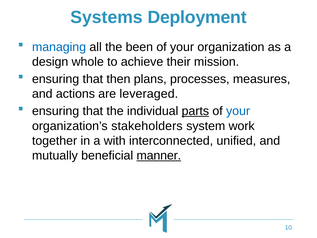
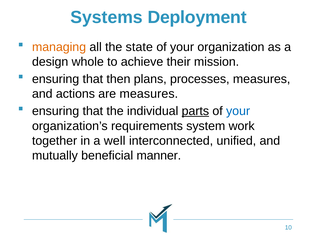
managing colour: blue -> orange (59, 47)
been: been -> state (139, 47)
are leveraged: leveraged -> measures (149, 94)
stakeholders: stakeholders -> requirements (147, 126)
with: with -> well (115, 141)
manner underline: present -> none (159, 155)
